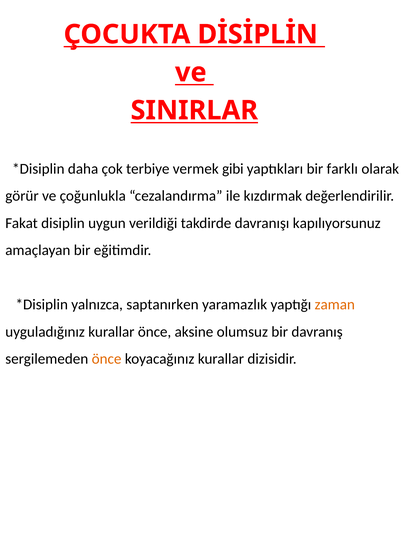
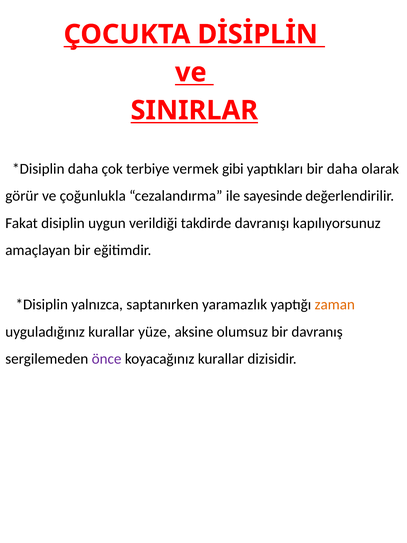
bir farklı: farklı -> daha (342, 169)
kızdırmak: kızdırmak -> sayesinde (273, 196)
kurallar önce: önce -> yüze (154, 332)
önce colour: orange -> purple (107, 359)
